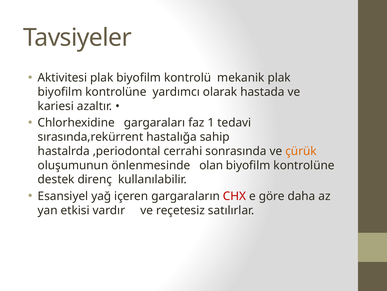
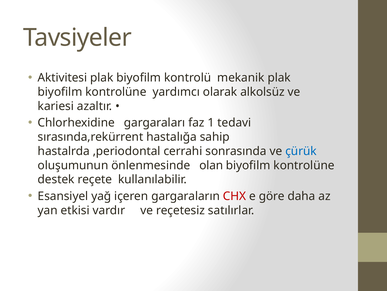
hastada: hastada -> alkolsüz (262, 92)
çürük colour: orange -> blue (301, 151)
direnç: direnç -> reçete (95, 179)
